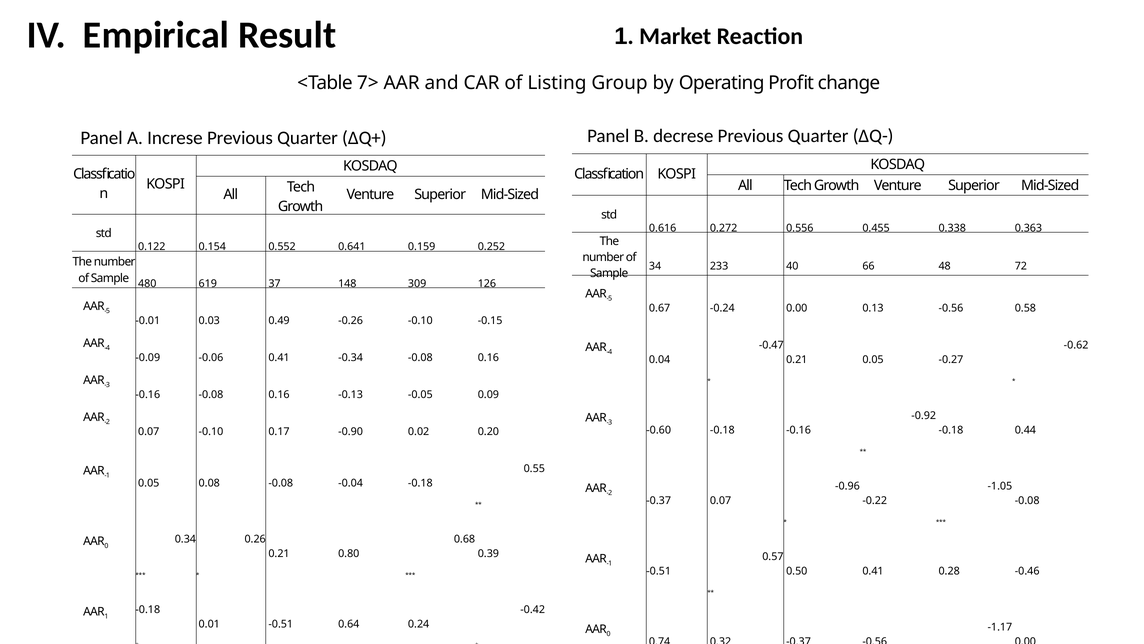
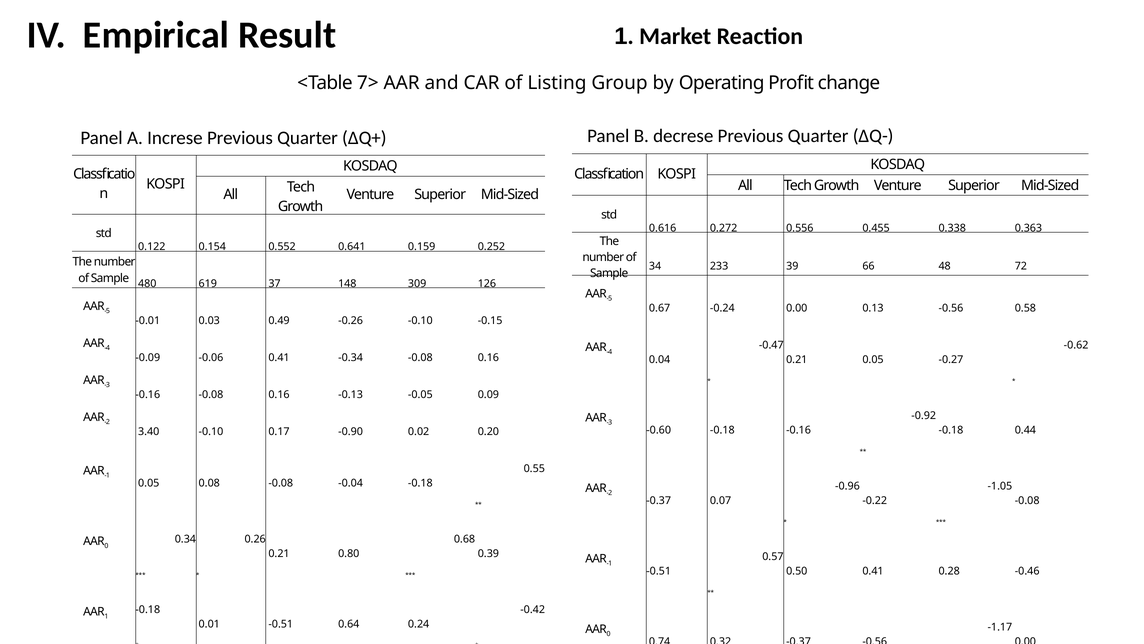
40: 40 -> 39 (792, 266)
0.07: 0.07 -> 3.40 (149, 431)
